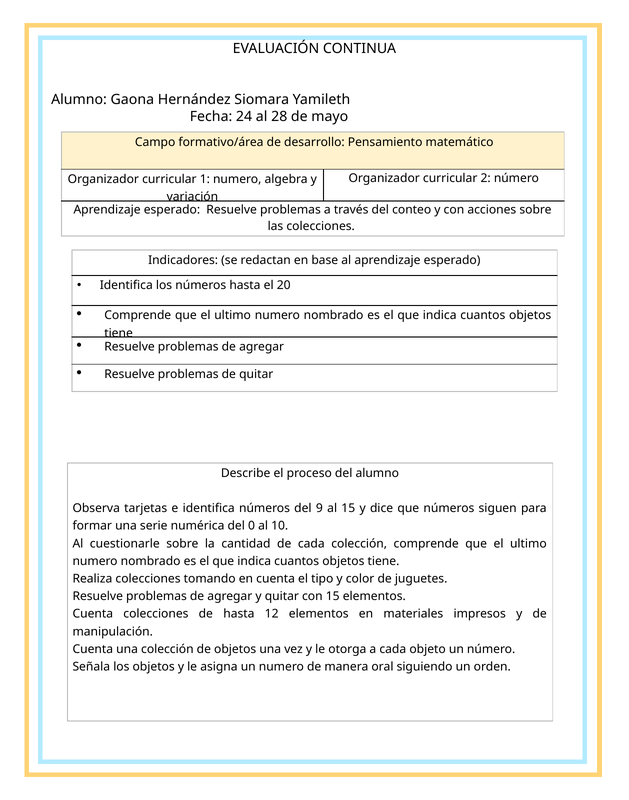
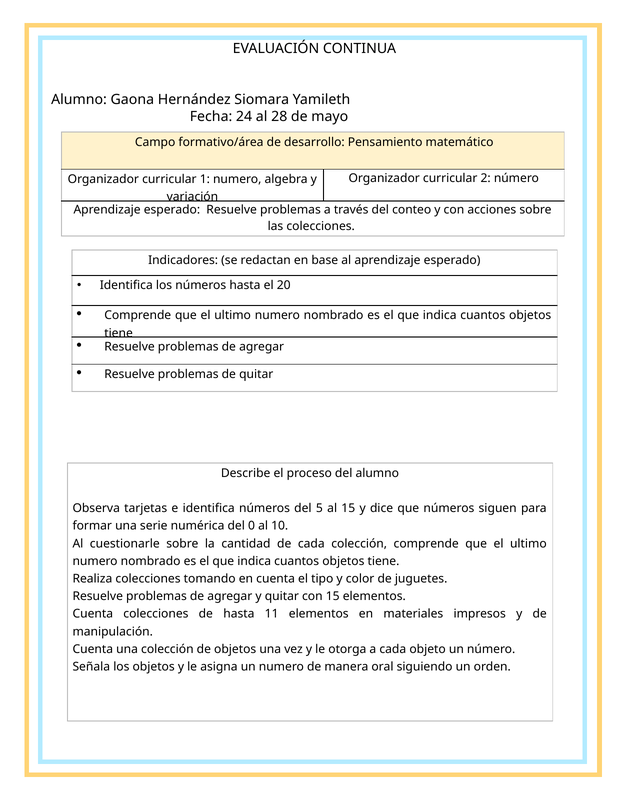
9: 9 -> 5 (319, 509)
12: 12 -> 11 (272, 614)
